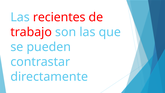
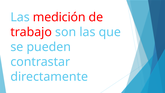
recientes: recientes -> medición (59, 17)
